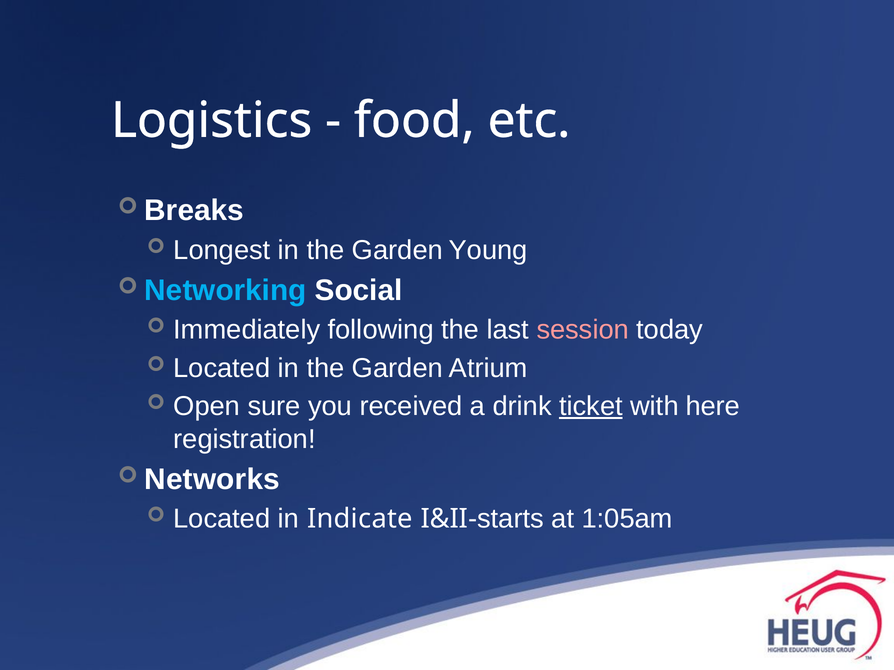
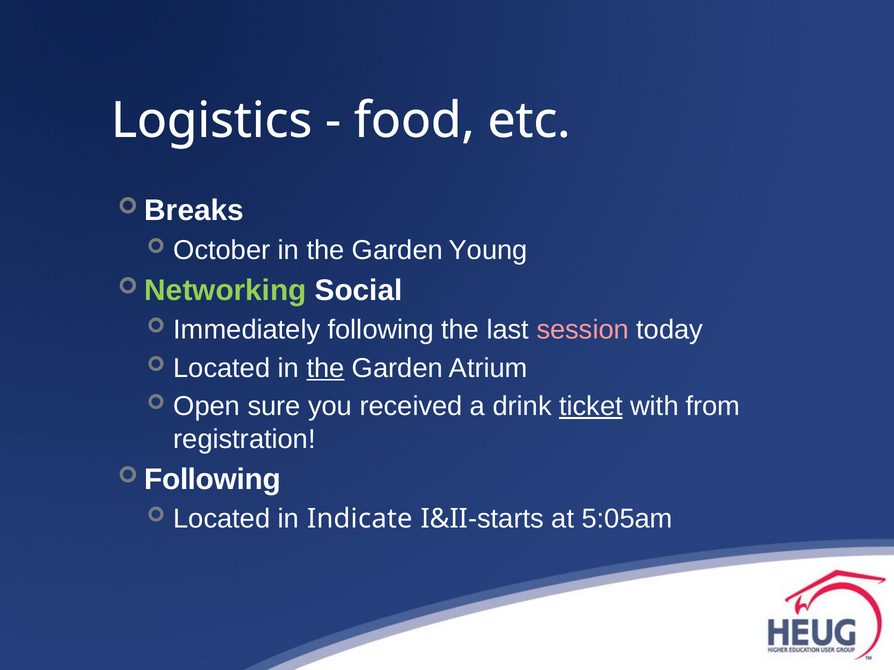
Longest: Longest -> October (222, 250)
Networking colour: light blue -> light green (225, 291)
the underline: none -> present (326, 368)
here: here -> from (713, 407)
Networks: Networks -> Following (212, 480)
1:05am: 1:05am -> 5:05am (627, 519)
